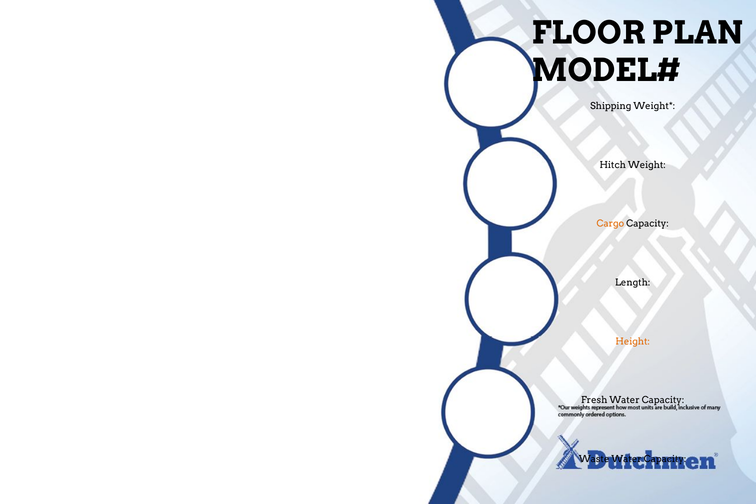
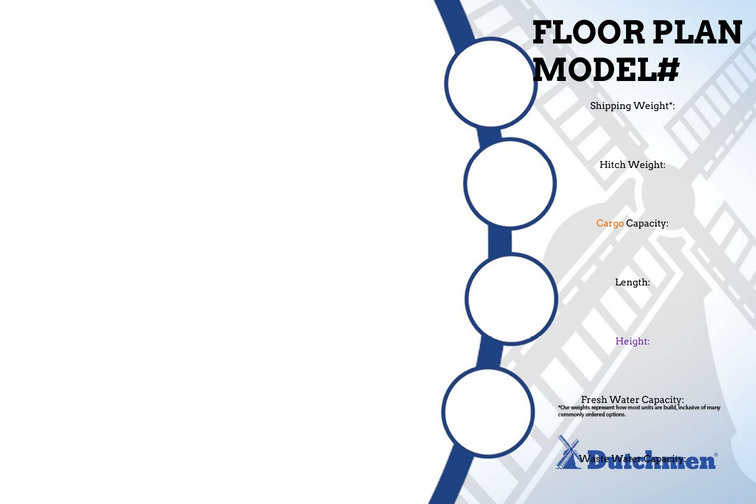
Height colour: orange -> purple (633, 342)
